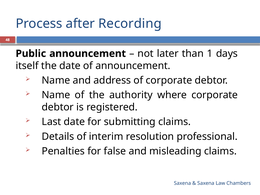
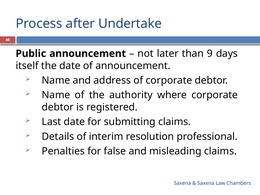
Recording: Recording -> Undertake (130, 24)
1: 1 -> 9 (210, 54)
